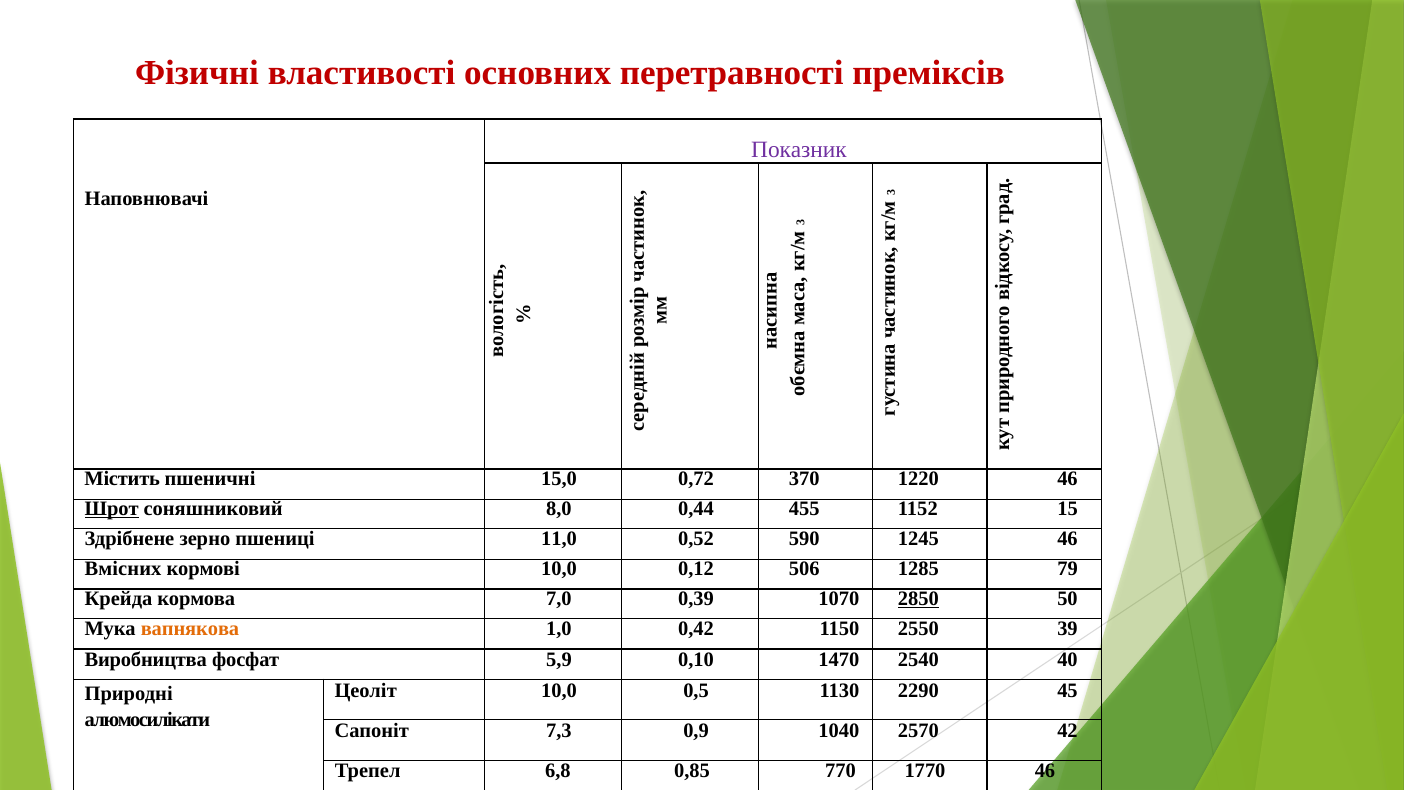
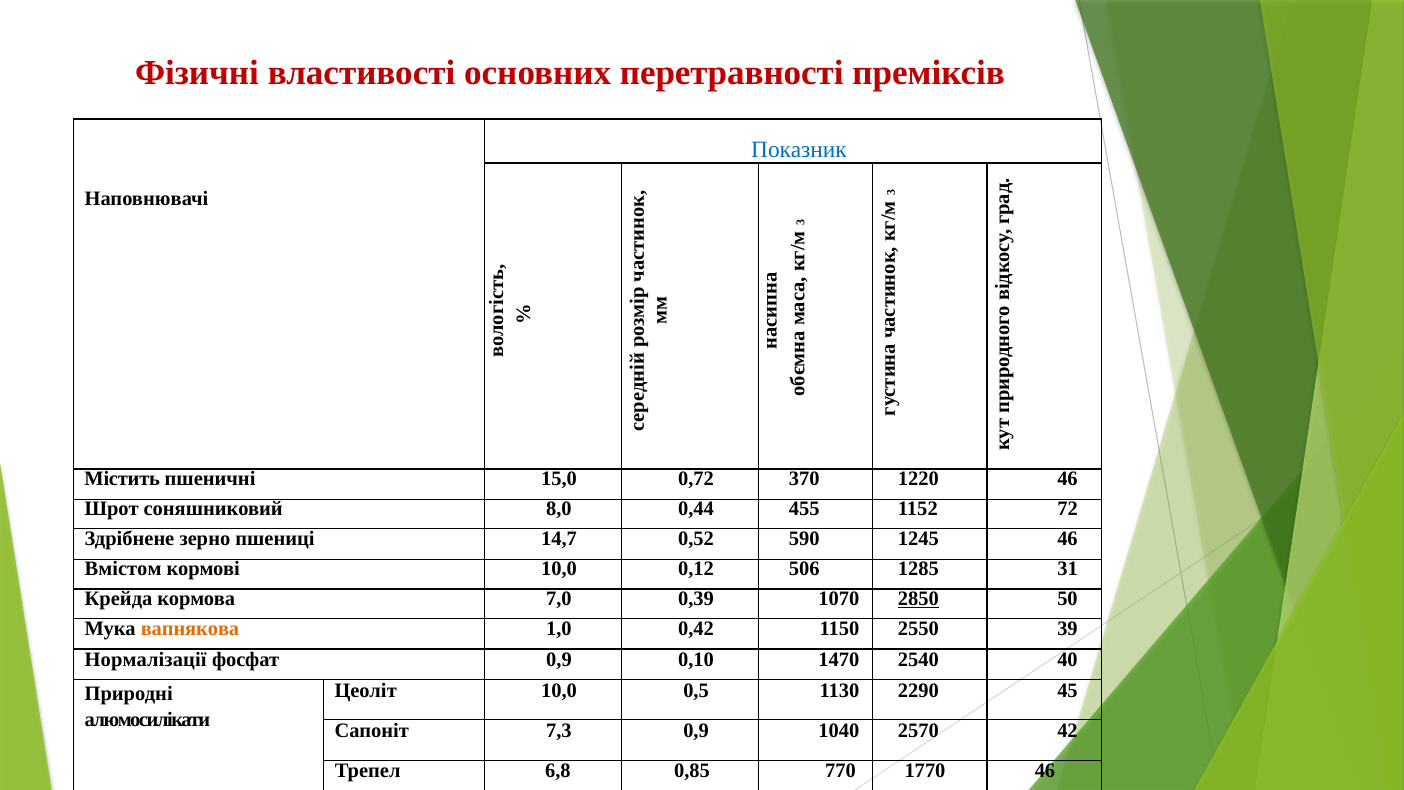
Показник colour: purple -> blue (799, 150)
Шрот underline: present -> none (112, 509)
15: 15 -> 72 (1068, 509)
11,0: 11,0 -> 14,7 (559, 539)
Вмісних: Вмісних -> Вмістом (123, 569)
79: 79 -> 31 (1068, 569)
Виробництва: Виробництва -> Нормалізації (146, 659)
фосфат 5,9: 5,9 -> 0,9 (559, 659)
